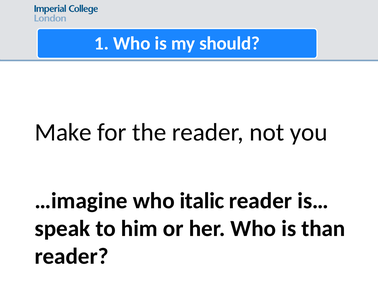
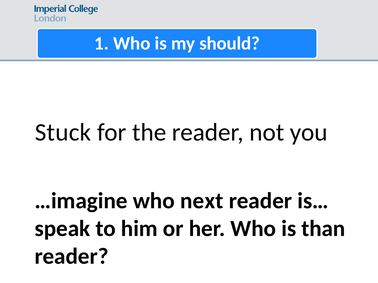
Make: Make -> Stuck (63, 132)
italic: italic -> next (202, 201)
